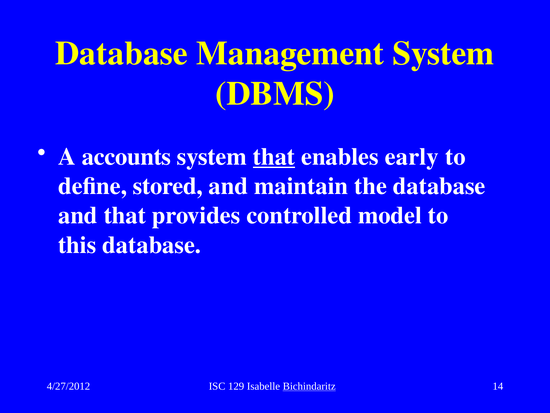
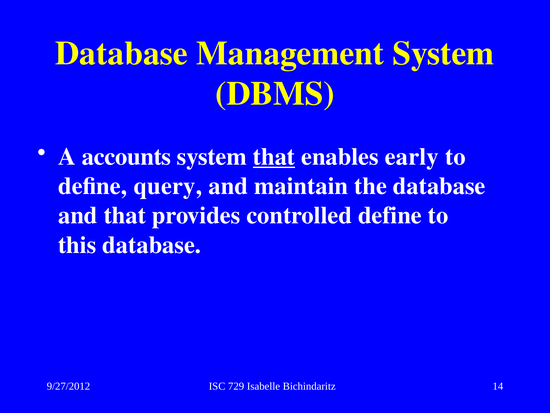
stored: stored -> query (168, 186)
controlled model: model -> define (390, 215)
4/27/2012: 4/27/2012 -> 9/27/2012 (68, 386)
129: 129 -> 729 (236, 386)
Bichindaritz underline: present -> none (309, 386)
